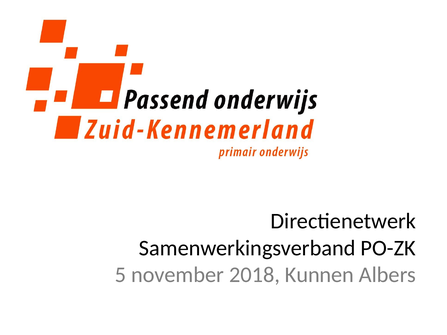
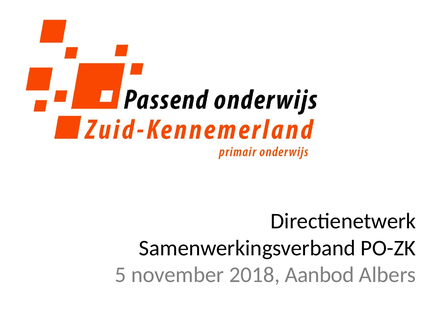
Kunnen: Kunnen -> Aanbod (320, 275)
